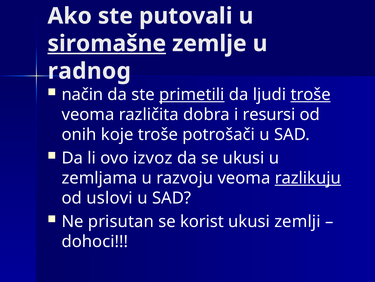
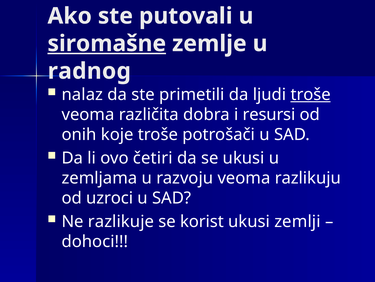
način: način -> nalaz (82, 94)
primetili underline: present -> none (192, 94)
izvoz: izvoz -> četiri (153, 158)
razlikuju underline: present -> none (308, 178)
uslovi: uslovi -> uzroci (110, 198)
prisutan: prisutan -> razlikuje (121, 221)
